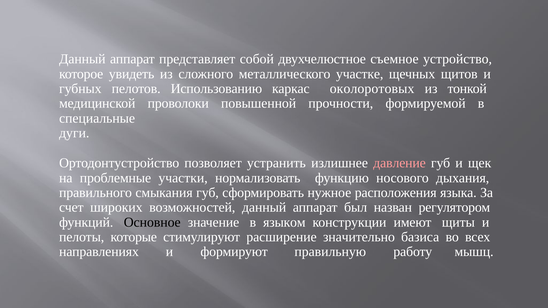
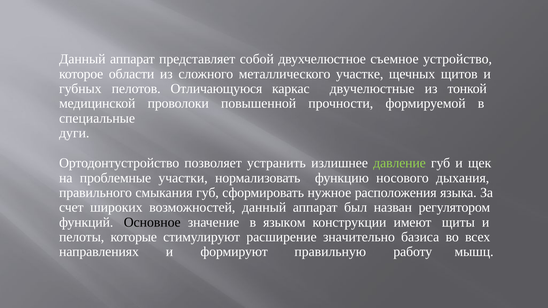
увидеть: увидеть -> области (132, 74)
Использованию: Использованию -> Отличающуюся (216, 89)
околоротовых: околоротовых -> двучелюстные (372, 89)
давление colour: pink -> light green (400, 163)
